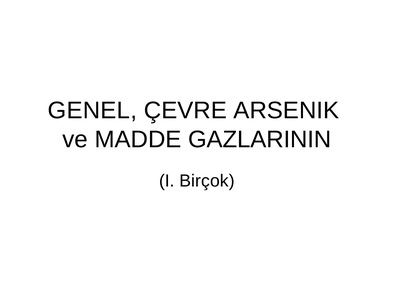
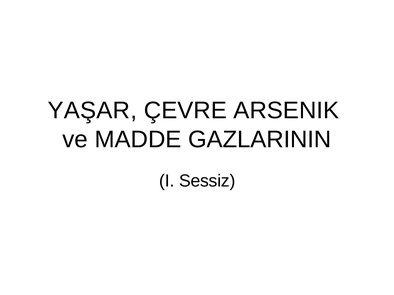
GENEL: GENEL -> YAŞAR (92, 111)
Birçok: Birçok -> Sessiz (207, 181)
